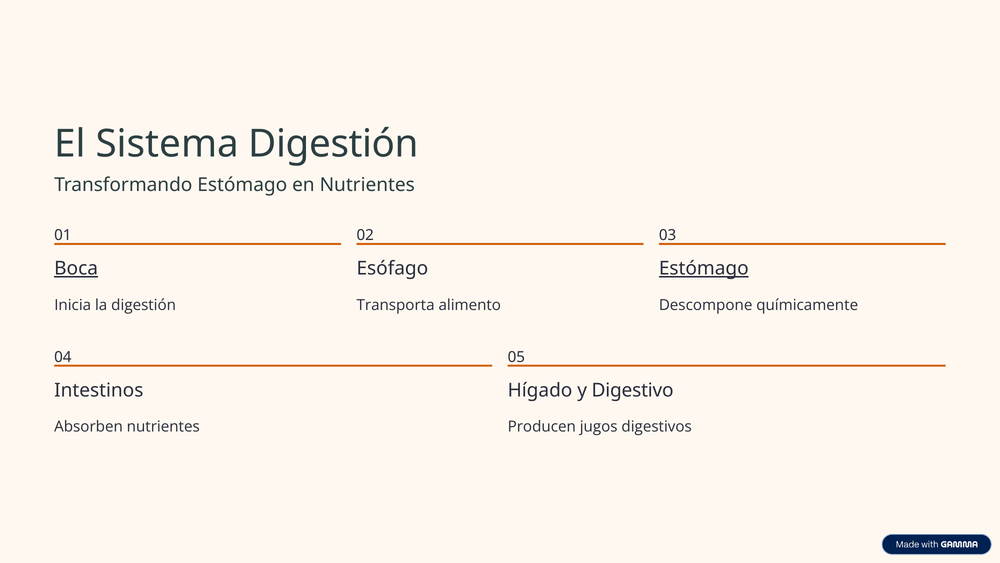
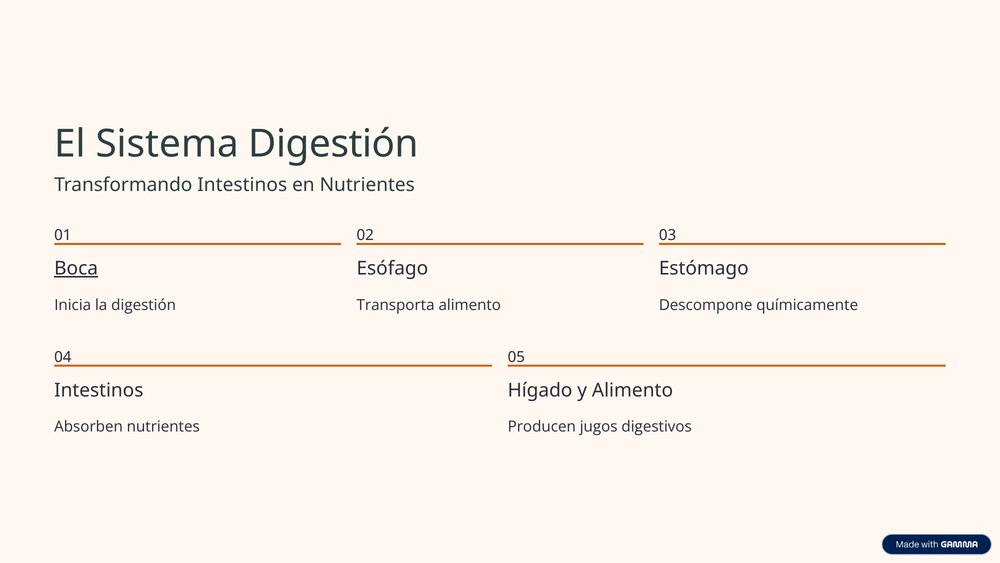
Transformando Estómago: Estómago -> Intestinos (242, 185)
Estómago underline: present -> none (704, 268)
y Digestivo: Digestivo -> Alimento (632, 390)
